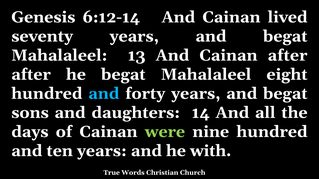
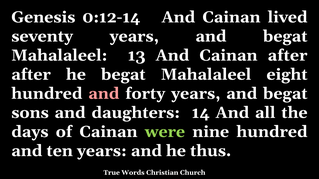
6:12-14: 6:12-14 -> 0:12-14 (111, 17)
and colour: light blue -> pink (104, 94)
with: with -> thus (211, 151)
